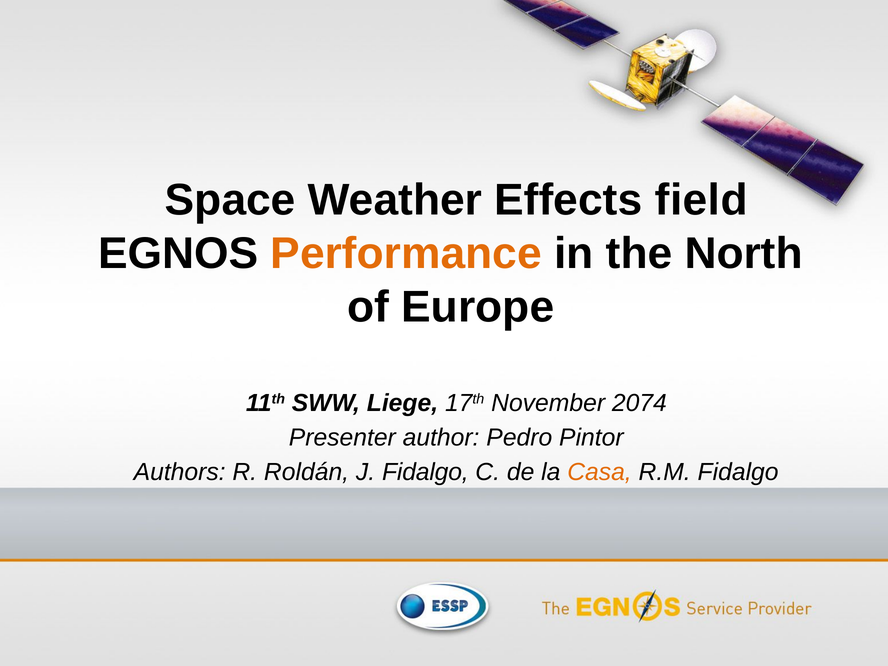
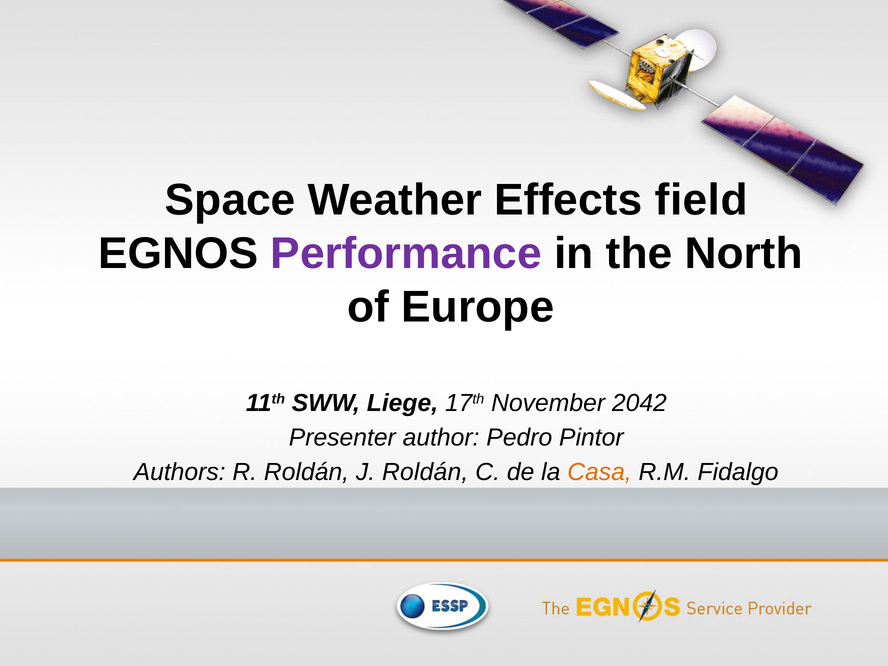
Performance colour: orange -> purple (406, 254)
2074: 2074 -> 2042 (639, 403)
J Fidalgo: Fidalgo -> Roldán (425, 472)
